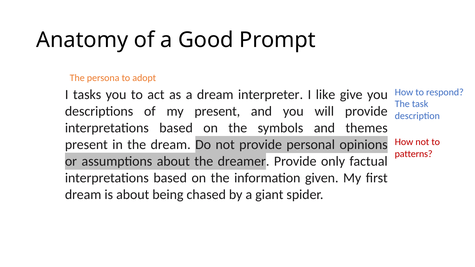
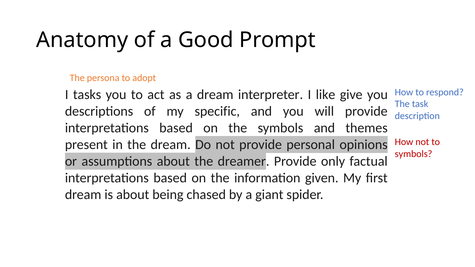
my present: present -> specific (217, 111)
patterns: patterns -> symbols (414, 154)
